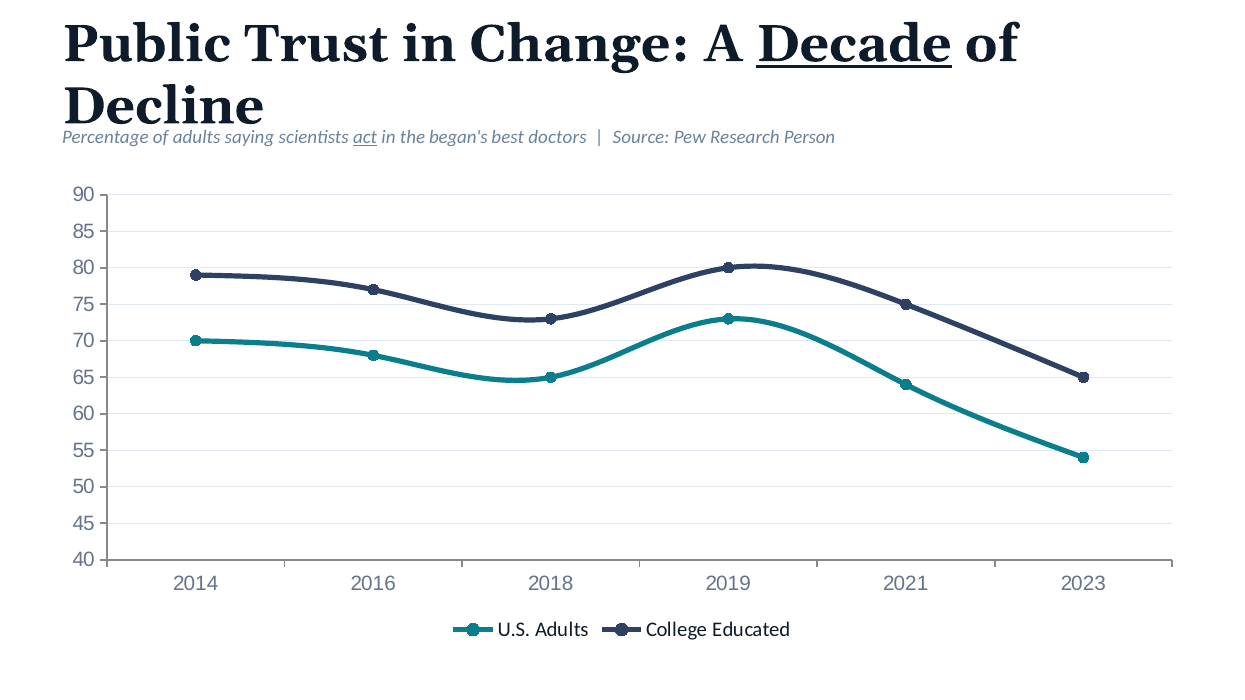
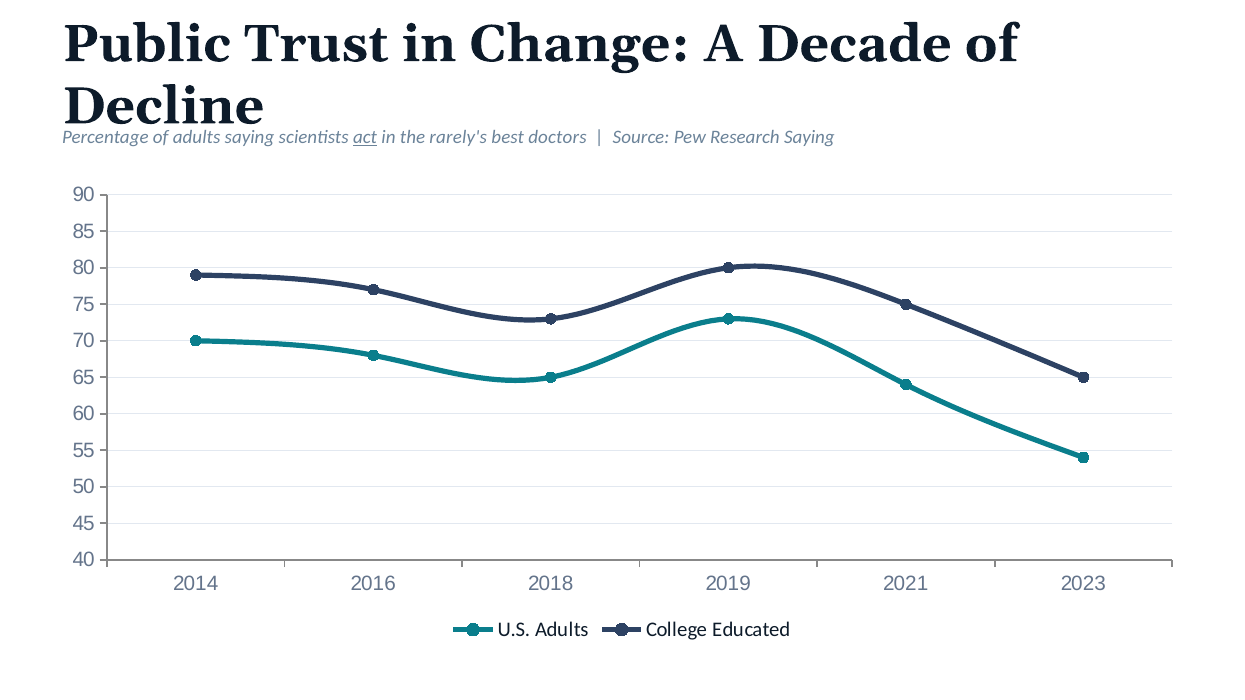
Decade underline: present -> none (854, 44)
began's: began's -> rarely's (458, 138)
Research Person: Person -> Saying (809, 138)
